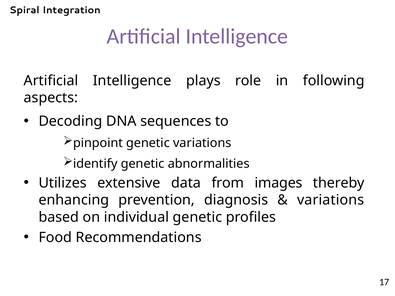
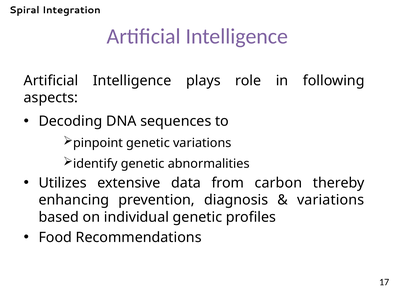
images: images -> carbon (278, 183)
